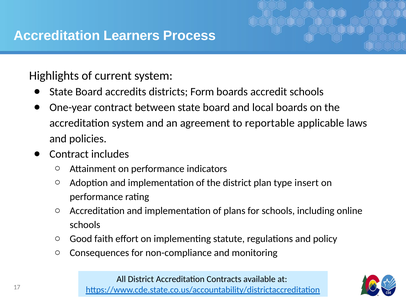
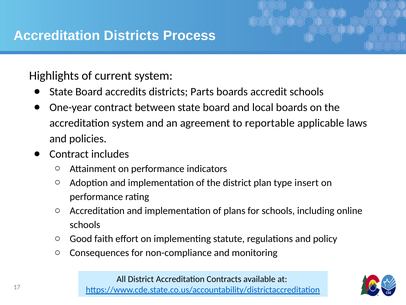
Accreditation Learners: Learners -> Districts (131, 36)
Form: Form -> Parts (202, 92)
